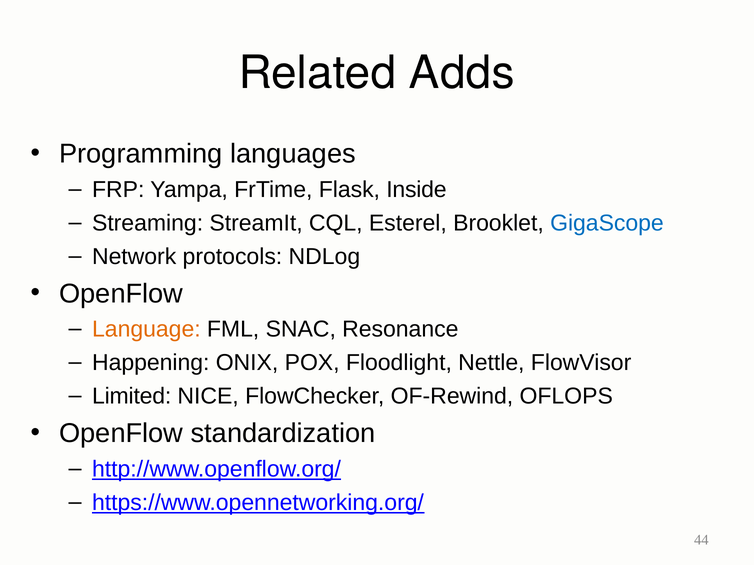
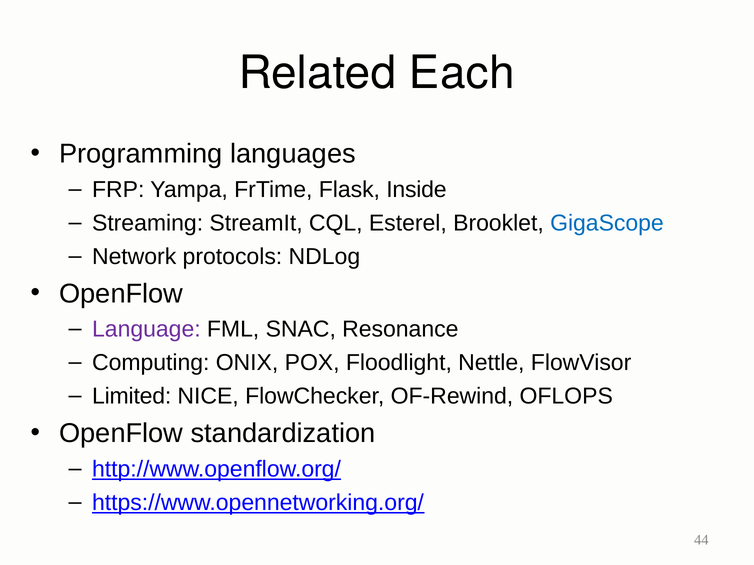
Adds: Adds -> Each (462, 73)
Language colour: orange -> purple (146, 330)
Happening: Happening -> Computing (151, 363)
